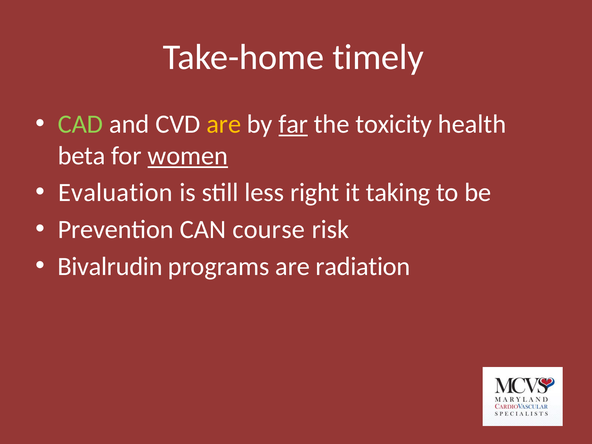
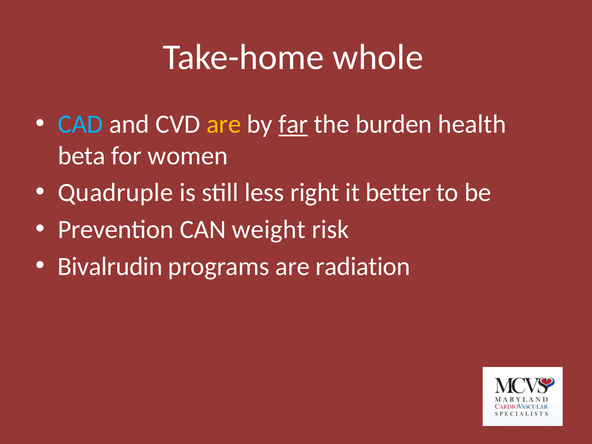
timely: timely -> whole (378, 57)
CAD colour: light green -> light blue (80, 124)
toxicity: toxicity -> burden (394, 124)
women underline: present -> none (188, 156)
Evaluation: Evaluation -> Quadruple (116, 193)
taking: taking -> better (398, 193)
course: course -> weight (269, 229)
